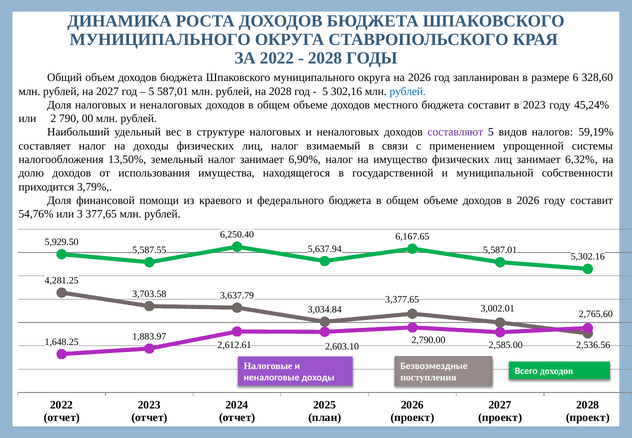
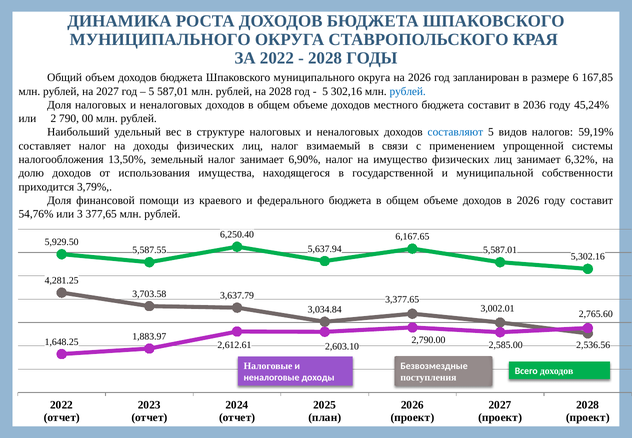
328,60: 328,60 -> 167,85 (597, 78)
в 2023: 2023 -> 2036 (534, 105)
составляют colour: purple -> blue (455, 132)
